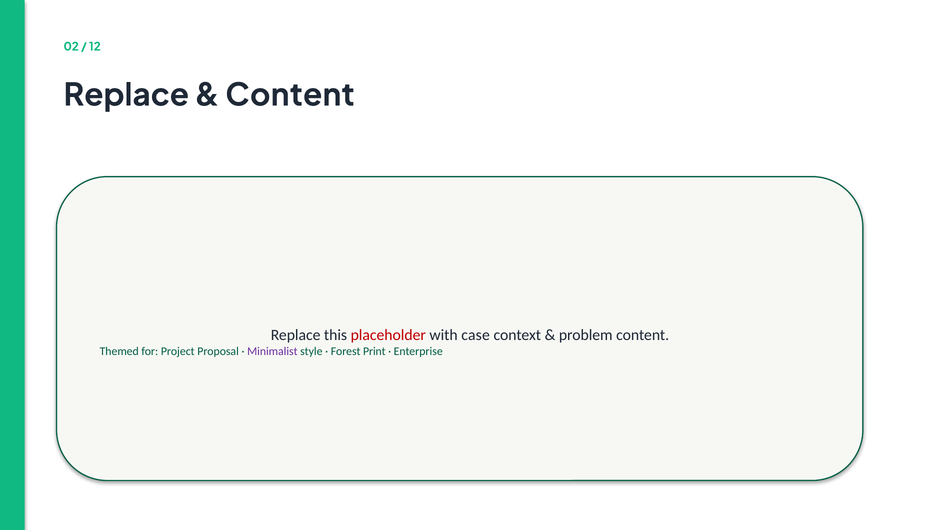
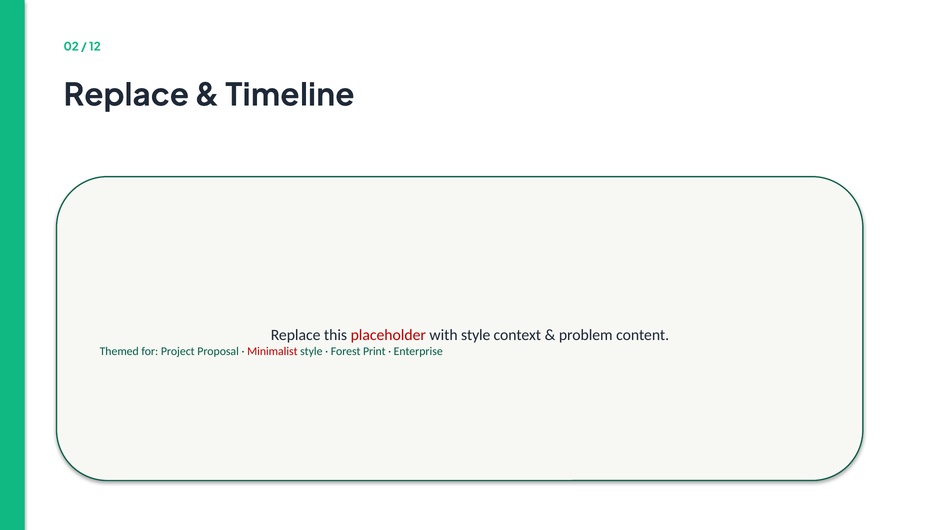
Content: Content -> Timeline (290, 95)
with case: case -> style (476, 335)
Minimalist colour: purple -> red (272, 351)
